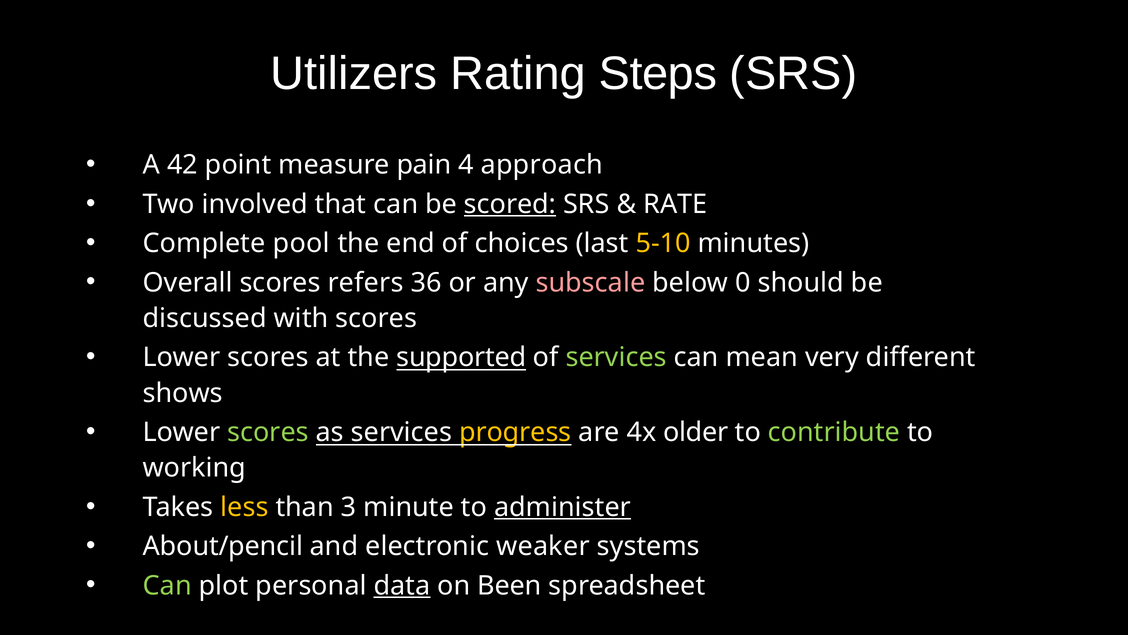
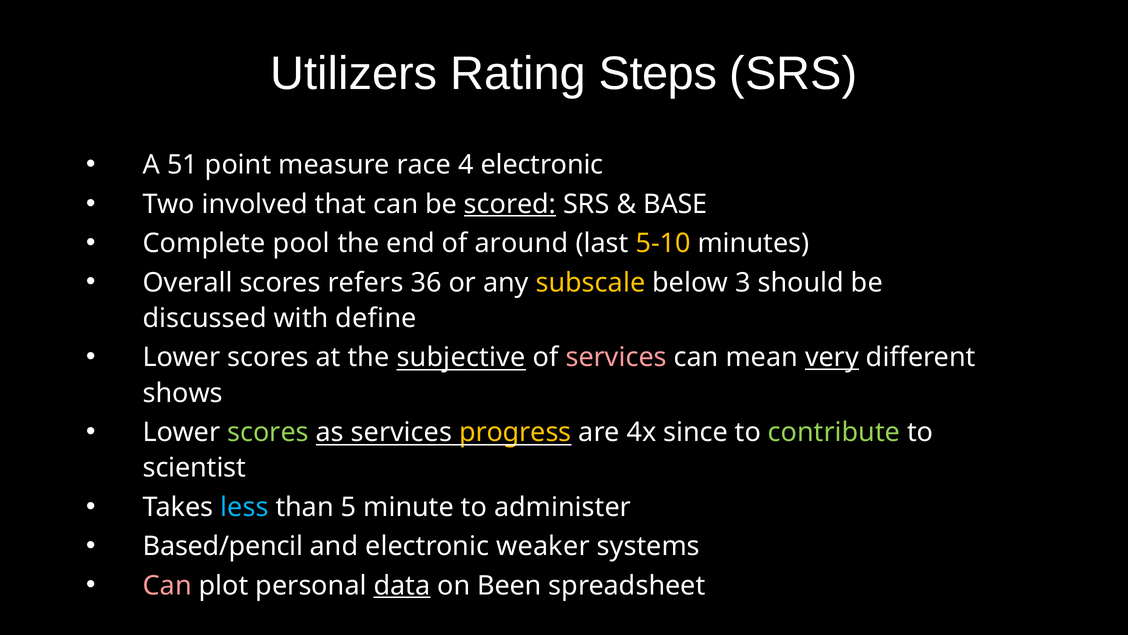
42: 42 -> 51 (182, 165)
pain: pain -> race (424, 165)
4 approach: approach -> electronic (542, 165)
RATE: RATE -> BASE (675, 204)
choices: choices -> around (522, 243)
subscale colour: pink -> yellow (590, 282)
0: 0 -> 3 (743, 282)
with scores: scores -> define (376, 318)
supported: supported -> subjective (461, 357)
services colour: light green -> pink (616, 357)
very underline: none -> present (832, 357)
older: older -> since (696, 432)
working: working -> scientist (194, 468)
less colour: yellow -> light blue (244, 507)
3: 3 -> 5 (349, 507)
administer underline: present -> none (563, 507)
About/pencil: About/pencil -> Based/pencil (223, 546)
Can colour: light green -> pink (167, 585)
